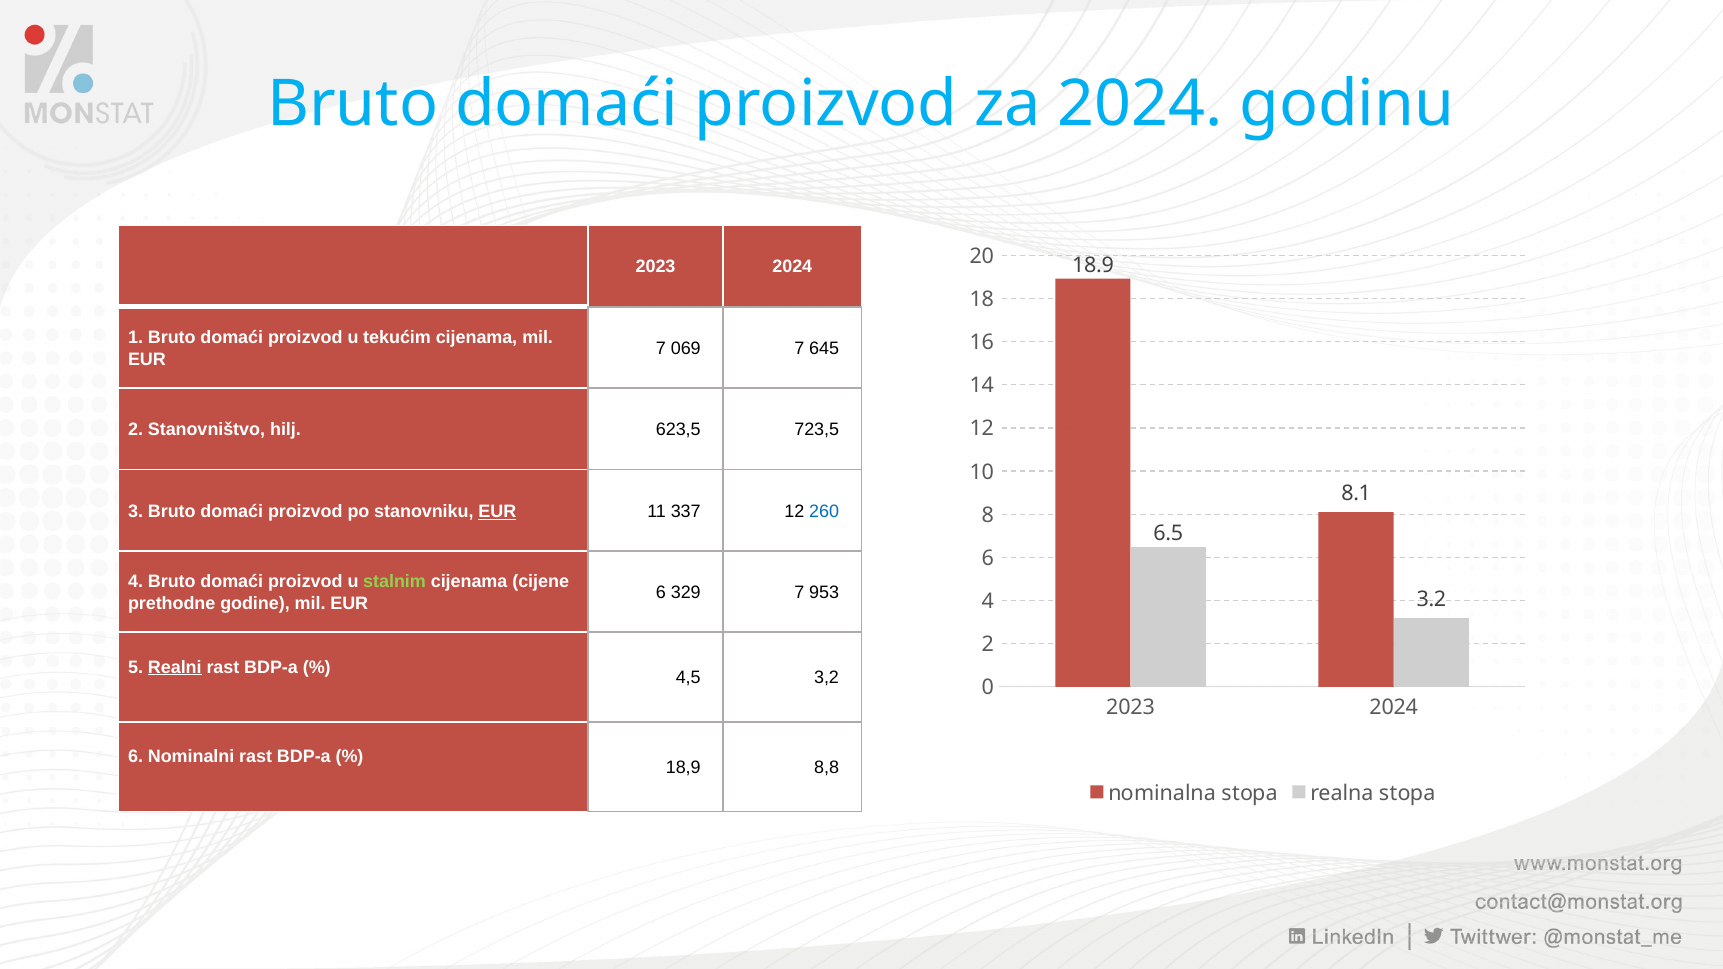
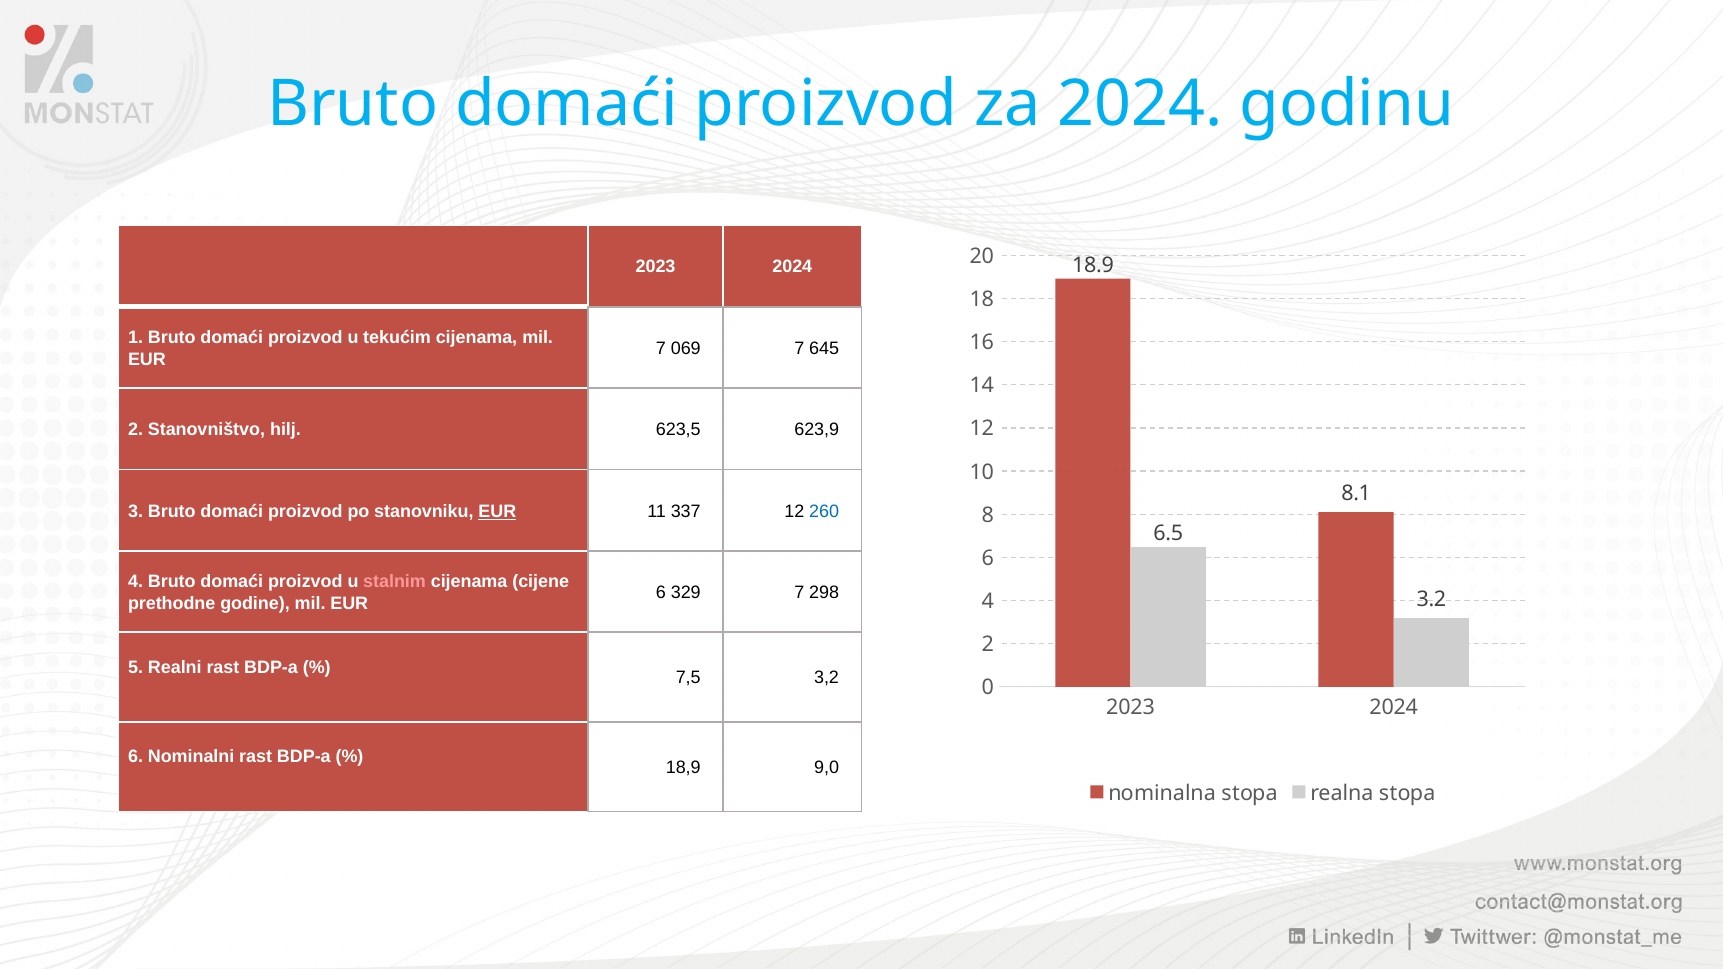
723,5: 723,5 -> 623,9 (817, 430)
stalnim colour: light green -> pink (395, 582)
953: 953 -> 298 (824, 593)
Realni underline: present -> none (175, 667)
4,5: 4,5 -> 7,5 (688, 678)
8,8: 8,8 -> 9,0 (827, 768)
